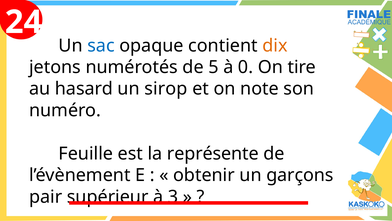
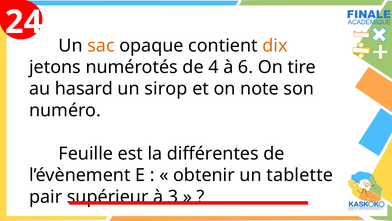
sac colour: blue -> orange (101, 45)
5: 5 -> 4 (213, 67)
0: 0 -> 6 (246, 67)
représente: représente -> différentes (213, 153)
garçons: garçons -> tablette (300, 175)
